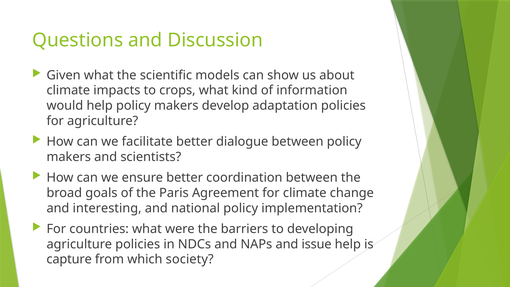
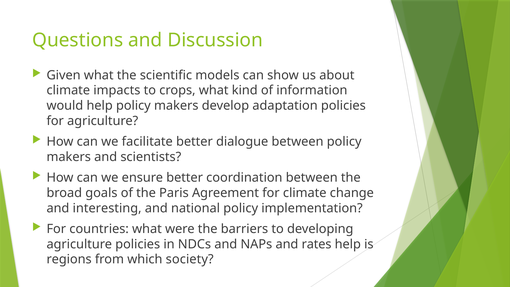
issue: issue -> rates (317, 244)
capture: capture -> regions (69, 259)
